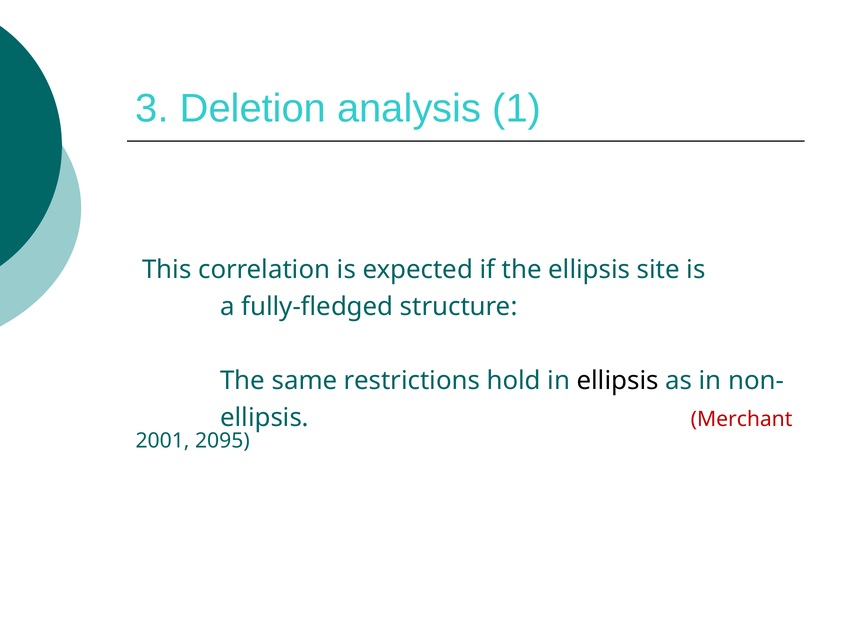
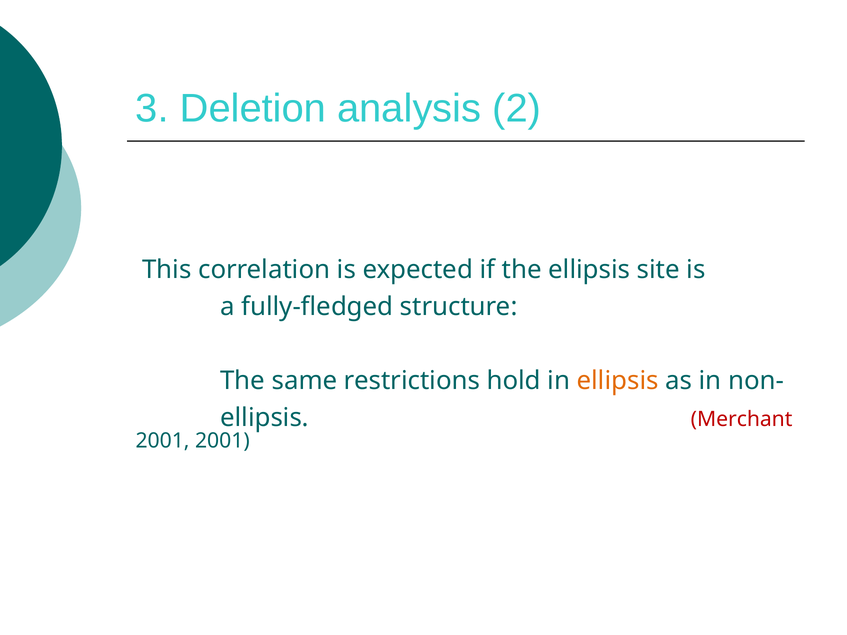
1: 1 -> 2 (517, 108)
ellipsis colour: black -> orange (618, 381)
2001 2095: 2095 -> 2001 (222, 441)
